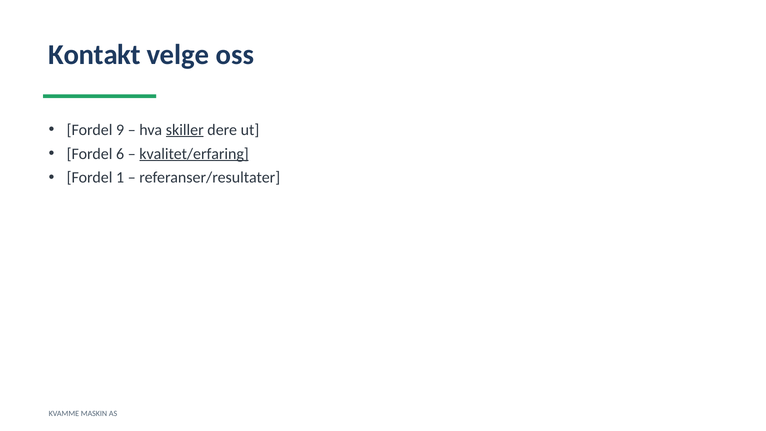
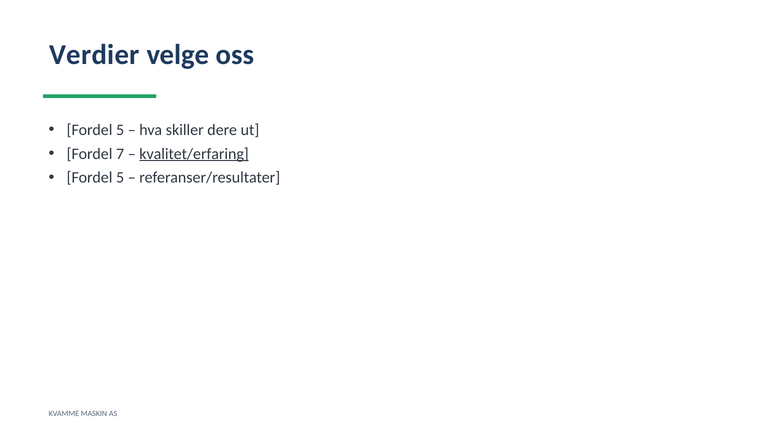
Kontakt: Kontakt -> Verdier (94, 55)
9: 9 -> 5 (120, 130)
skiller underline: present -> none (185, 130)
6: 6 -> 7 (120, 154)
1: 1 -> 5 (120, 178)
